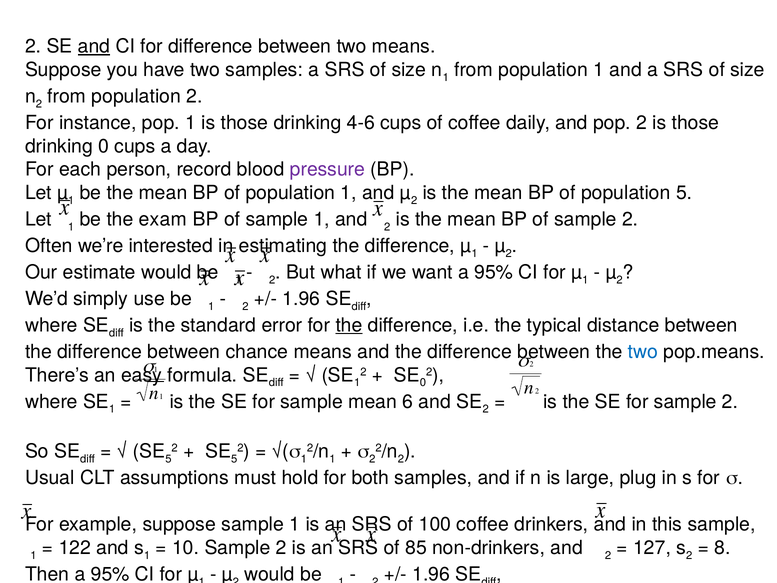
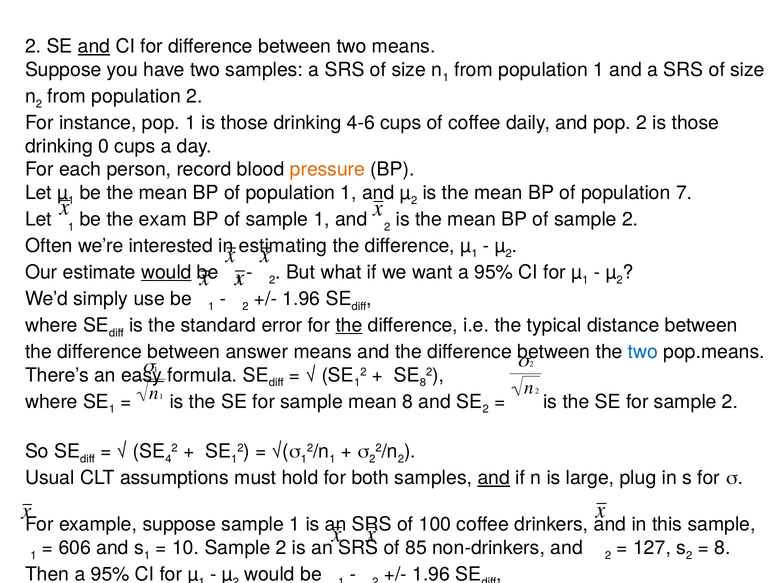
pressure colour: purple -> orange (327, 169)
population 5: 5 -> 7 (684, 193)
would underline: none -> present (166, 272)
chance: chance -> answer (257, 352)
SE 0: 0 -> 8 (423, 382)
mean 6: 6 -> 8 (408, 401)
5: 5 -> 4 (168, 459)
5: 5 -> 1 (234, 459)
and underline: none -> present (494, 478)
122: 122 -> 606 (75, 548)
